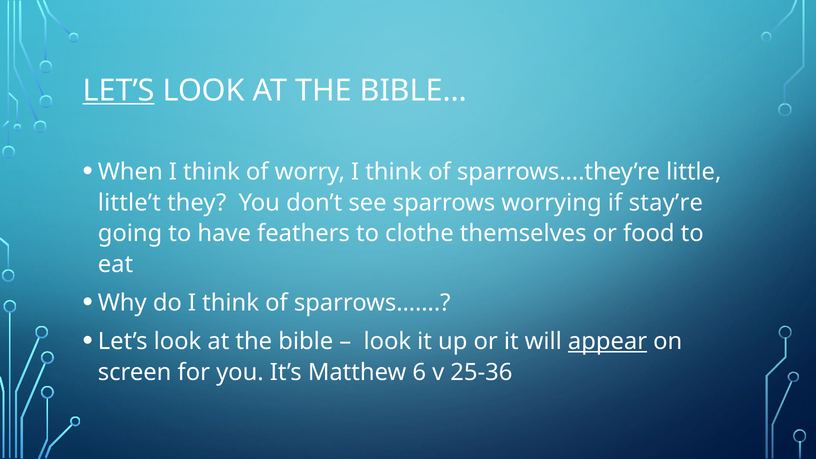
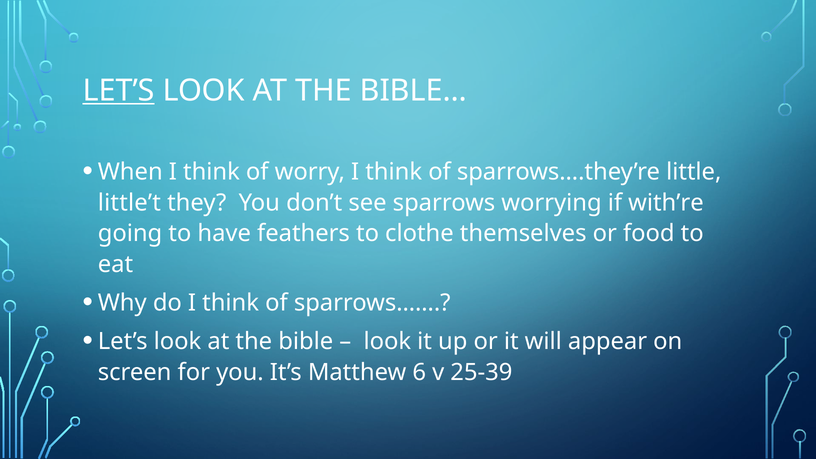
stay’re: stay’re -> with’re (666, 203)
appear underline: present -> none (608, 341)
25-36: 25-36 -> 25-39 (481, 372)
